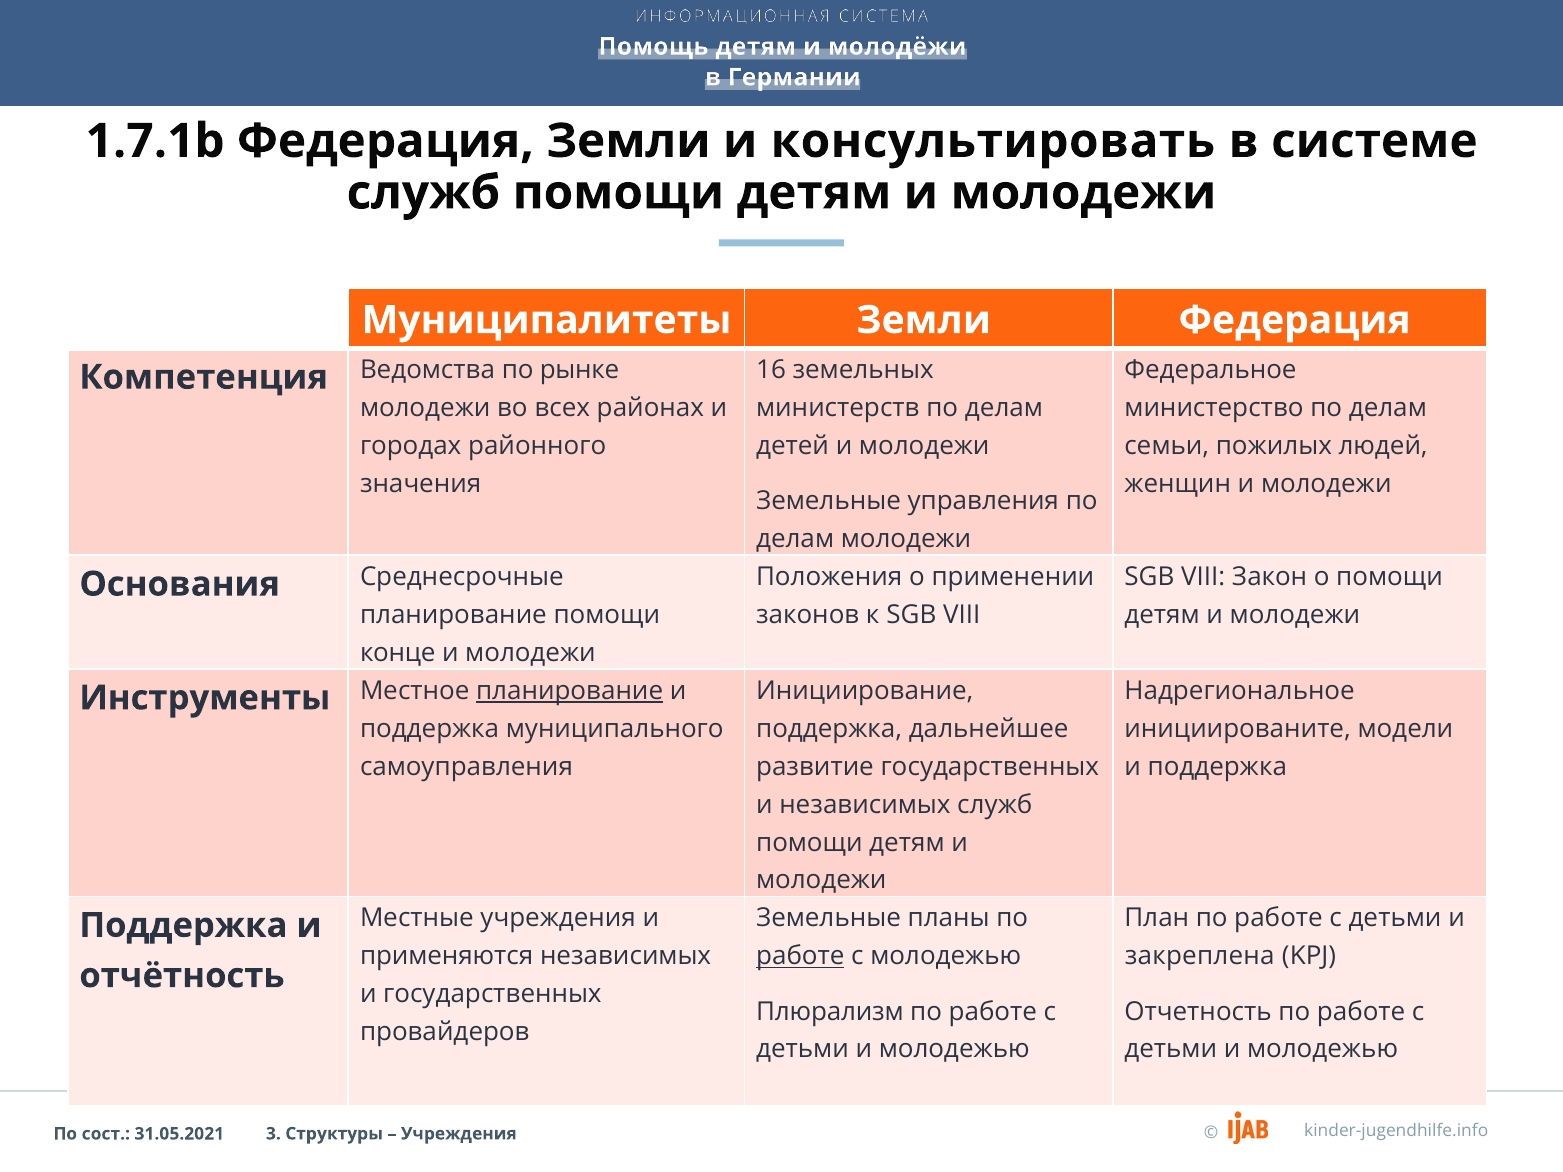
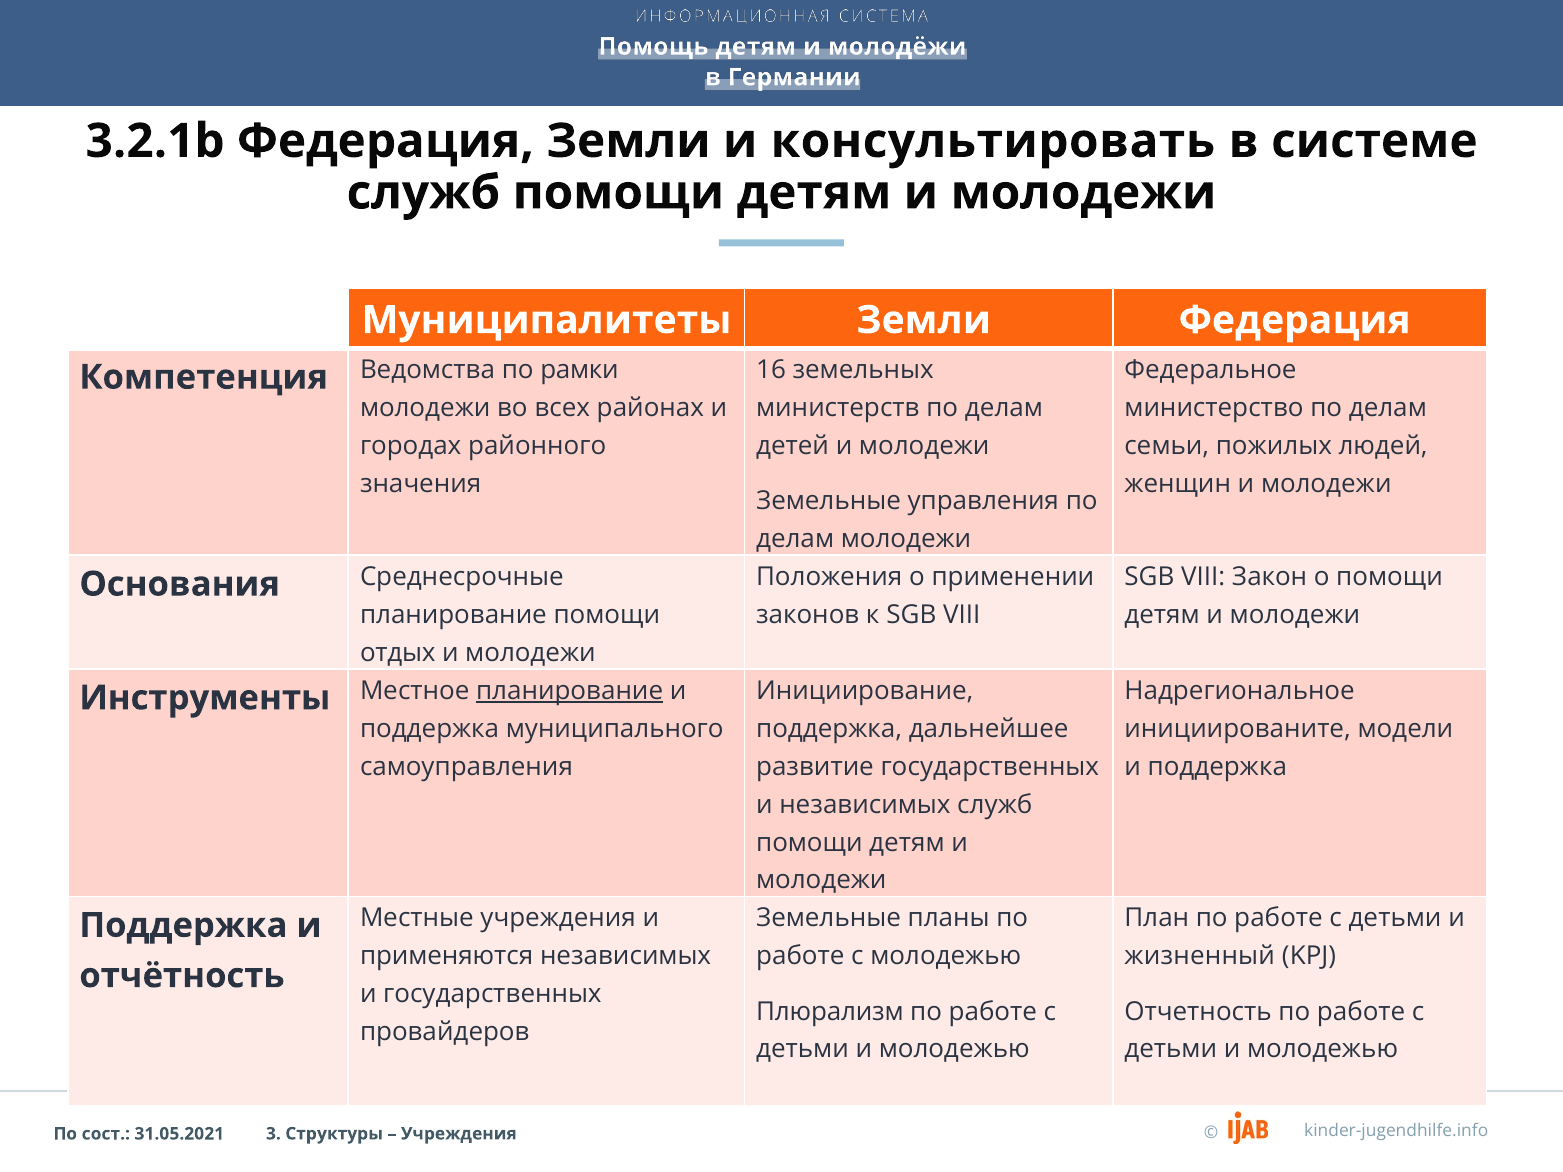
1.7.1b: 1.7.1b -> 3.2.1b (155, 141)
рынке: рынке -> рамки (580, 370)
конце: конце -> отдых (398, 653)
работе underline: present -> none (800, 956)
закреплена: закреплена -> жизненный (1200, 956)
